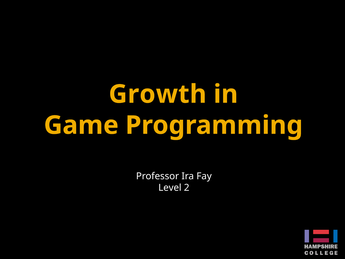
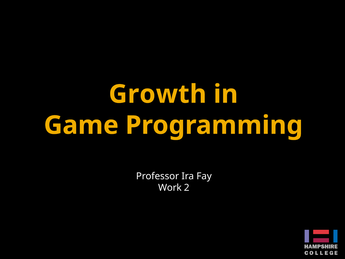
Level: Level -> Work (170, 188)
